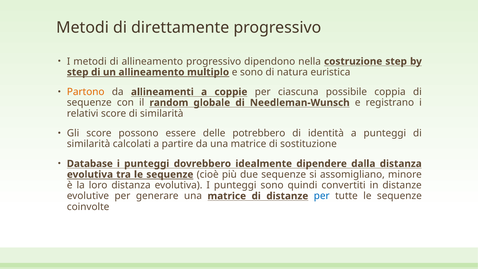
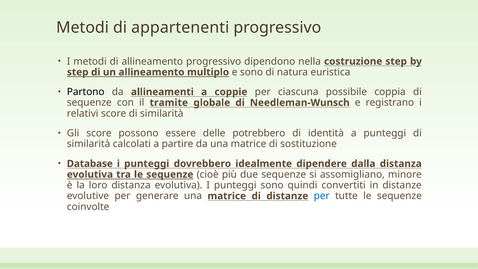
direttamente: direttamente -> appartenenti (180, 28)
Partono colour: orange -> black (86, 92)
random: random -> tramite (169, 103)
